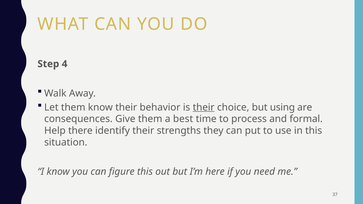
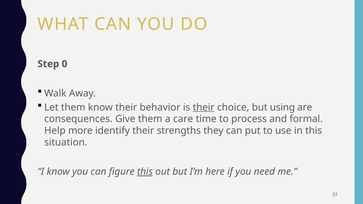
4: 4 -> 0 (65, 64)
best: best -> care (183, 119)
there: there -> more (80, 131)
this underline: none -> present (145, 172)
